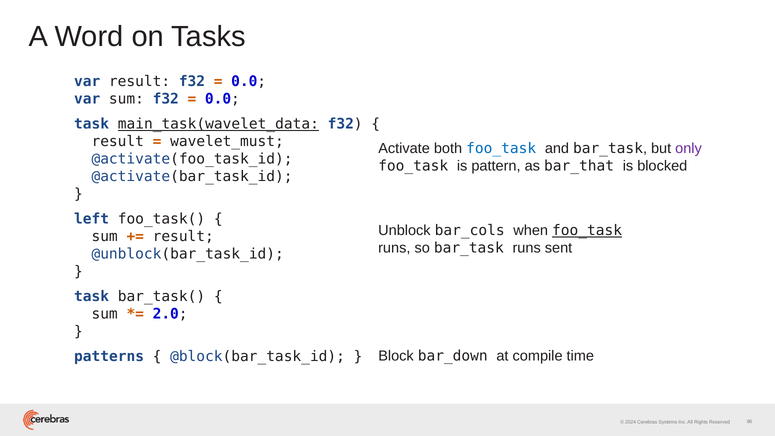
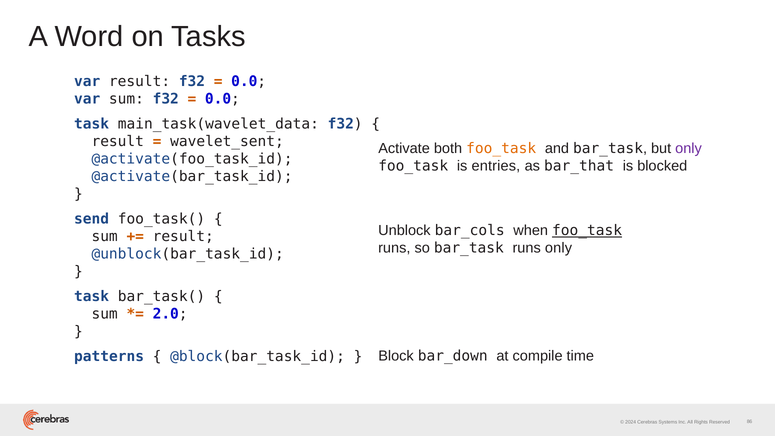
main_task(wavelet_data underline: present -> none (218, 124)
wavelet_must: wavelet_must -> wavelet_sent (227, 141)
foo_task colour: blue -> orange (501, 148)
pattern: pattern -> entries (496, 166)
left: left -> send (92, 219)
runs sent: sent -> only (558, 248)
